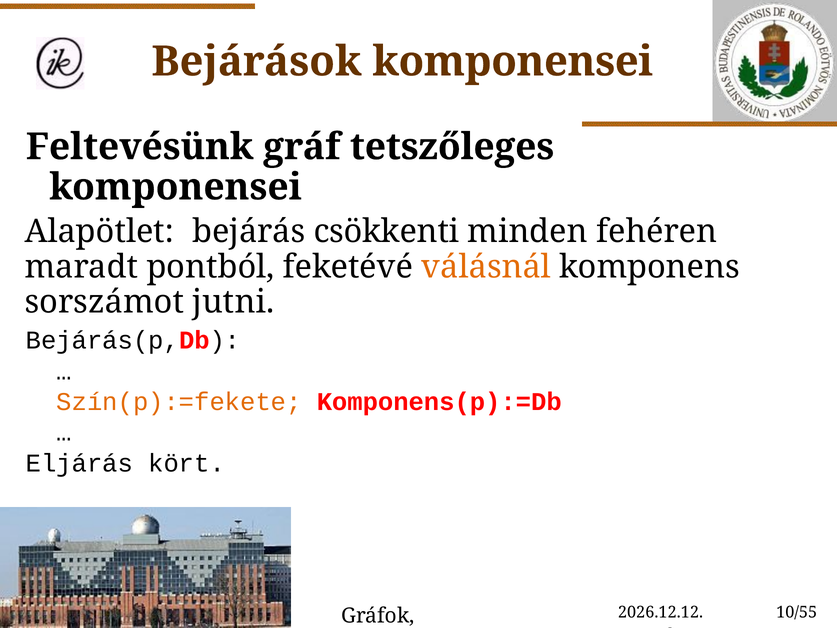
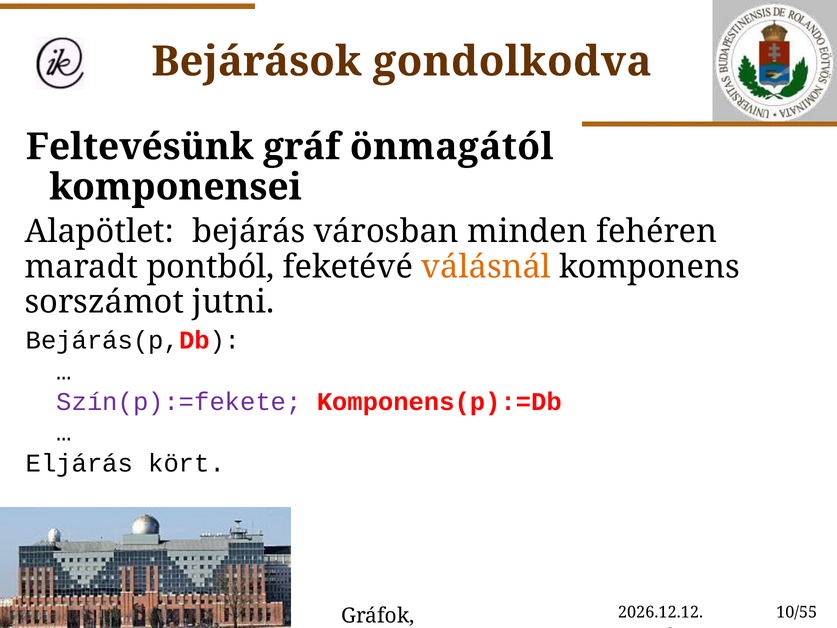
Bejárások komponensei: komponensei -> gondolkodva (512, 62)
tetszőleges: tetszőleges -> önmagától (452, 147)
csökkenti: csökkenti -> városban (386, 232)
Szín(p):=fekete colour: orange -> purple (179, 402)
